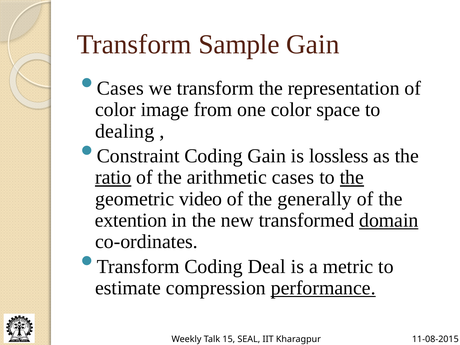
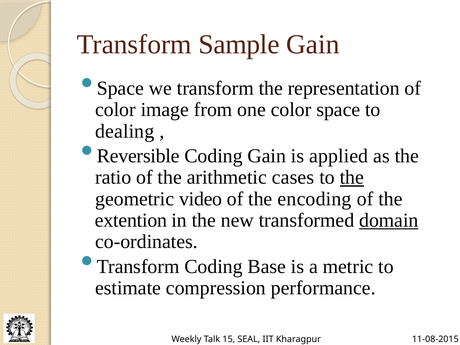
Cases: Cases -> Space (120, 88)
Constraint: Constraint -> Reversible (138, 156)
lossless: lossless -> applied (339, 156)
ratio underline: present -> none (113, 177)
generally: generally -> encoding (315, 199)
Deal: Deal -> Base (267, 267)
performance underline: present -> none (323, 288)
